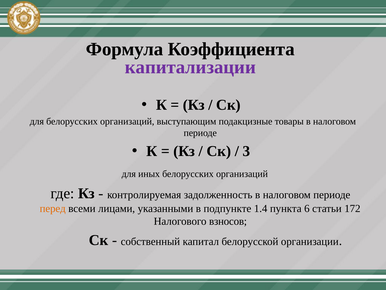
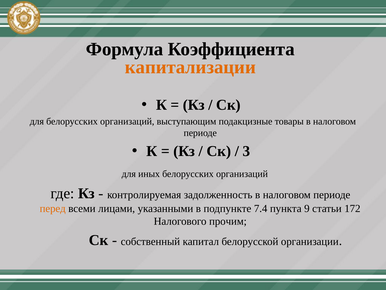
капитализации colour: purple -> orange (190, 67)
1.4: 1.4 -> 7.4 (261, 208)
6: 6 -> 9 (307, 208)
взносов: взносов -> прочим (228, 221)
